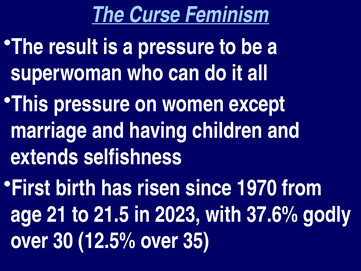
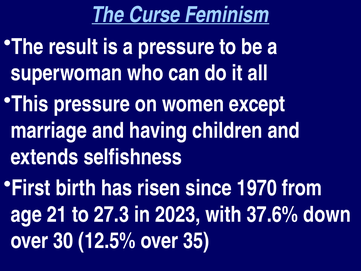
21.5: 21.5 -> 27.3 (111, 214)
godly: godly -> down (327, 214)
